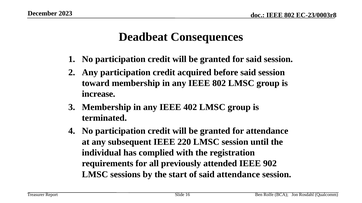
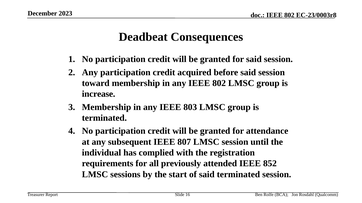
402: 402 -> 803 (190, 107)
220: 220 -> 807 (184, 142)
902: 902 -> 852 (270, 164)
said attendance: attendance -> terminated (238, 175)
